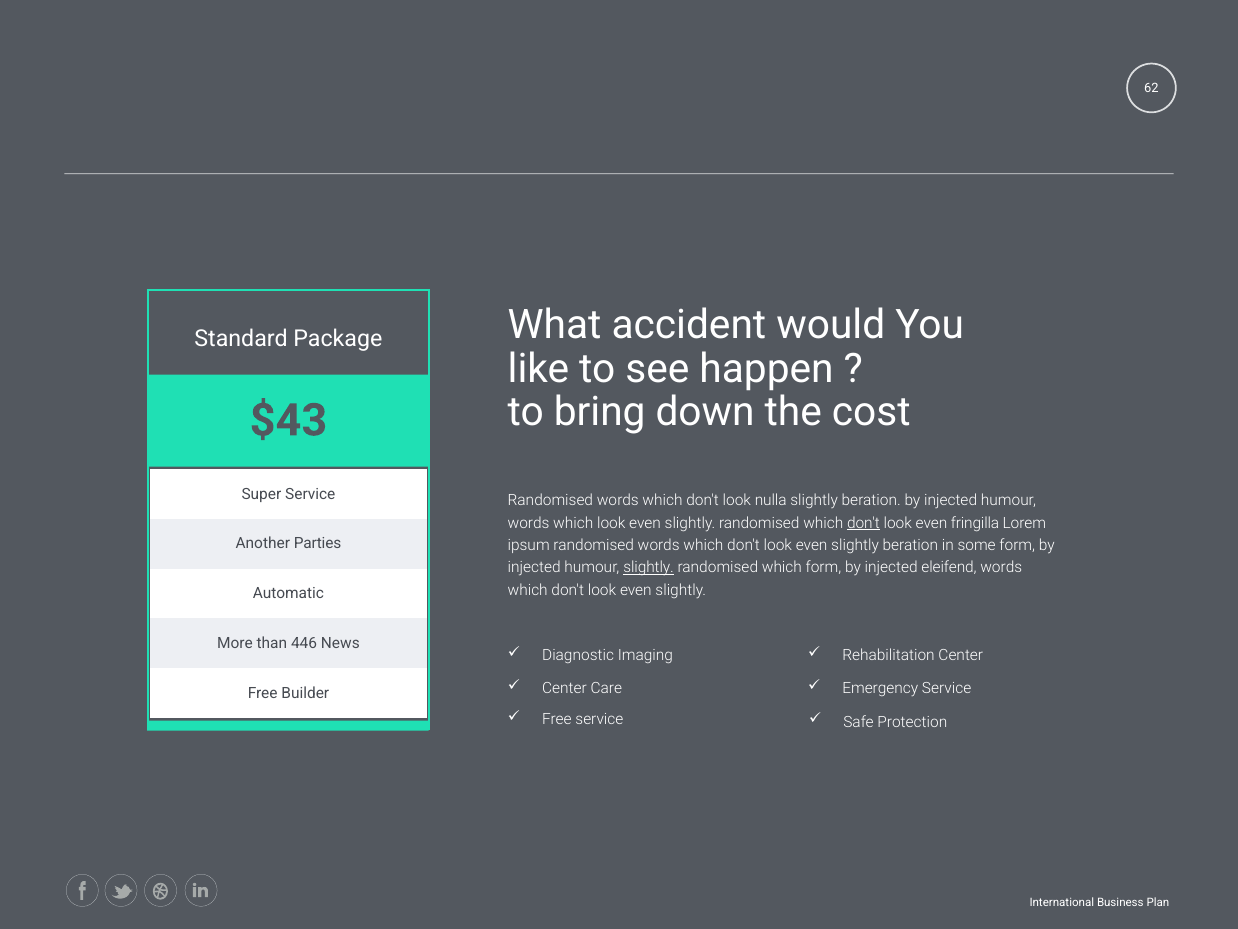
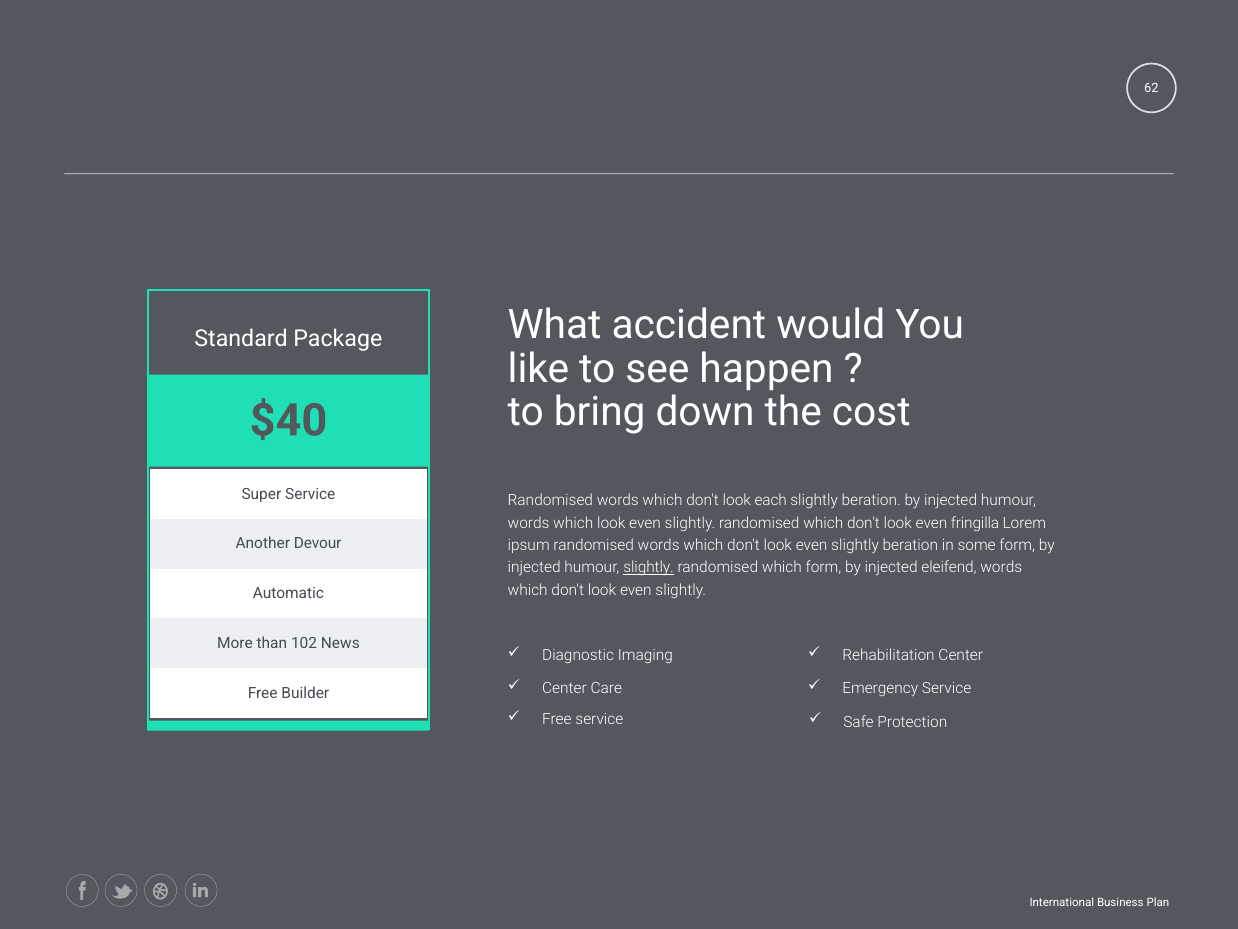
$43: $43 -> $40 (288, 420)
nulla: nulla -> each (771, 501)
don't underline: present -> none (864, 523)
Parties: Parties -> Devour (318, 544)
446: 446 -> 102 (304, 643)
